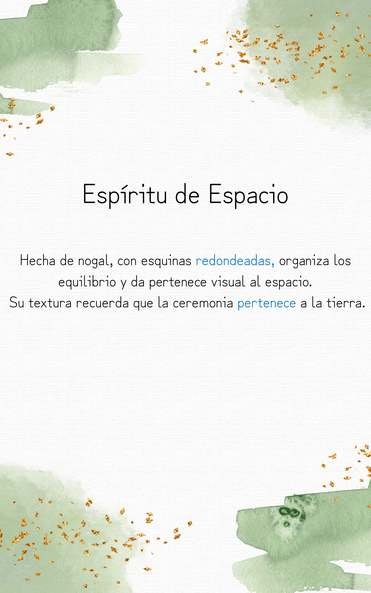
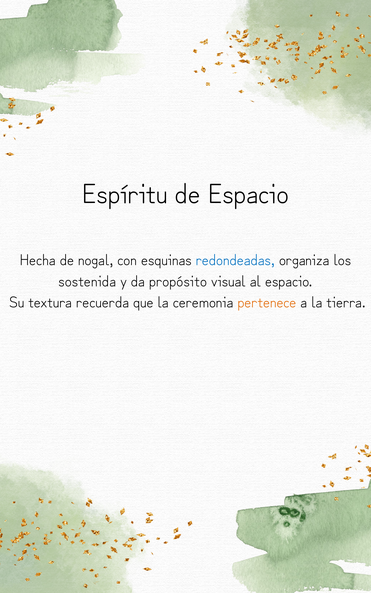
equilibrio: equilibrio -> sostenida (87, 281)
da pertenece: pertenece -> propósito (178, 281)
pertenece colour: blue -> orange (267, 302)
